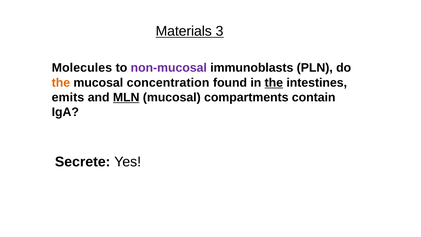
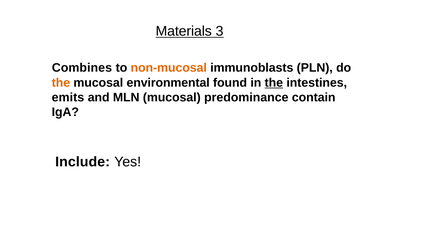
Molecules: Molecules -> Combines (82, 68)
non-mucosal colour: purple -> orange (169, 68)
concentration: concentration -> environmental (168, 83)
MLN underline: present -> none (126, 97)
compartments: compartments -> predominance (246, 97)
Secrete: Secrete -> Include (83, 162)
